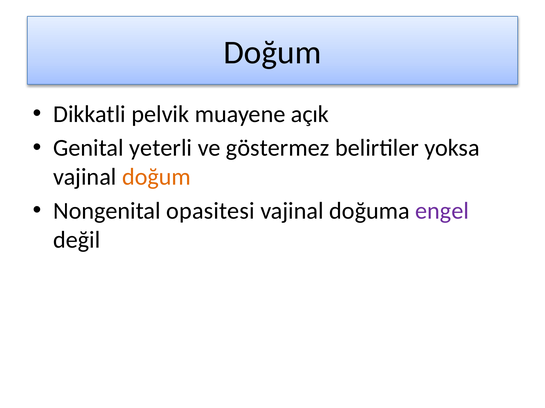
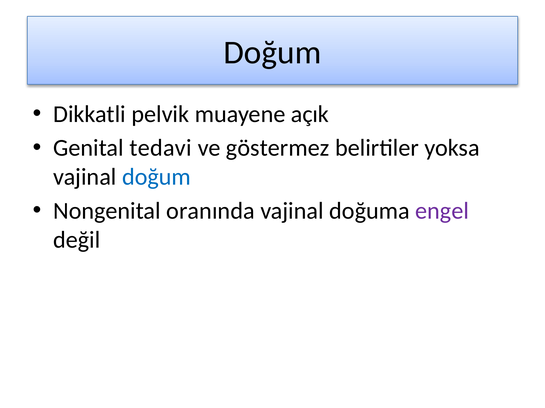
yeterli: yeterli -> tedavi (161, 148)
doğum colour: orange -> blue (156, 177)
opasitesi: opasitesi -> oranında (211, 211)
